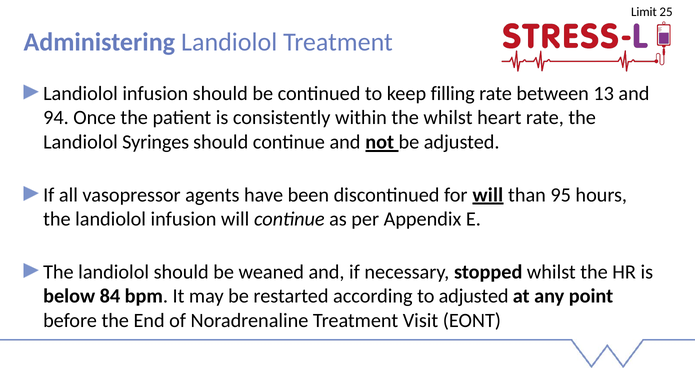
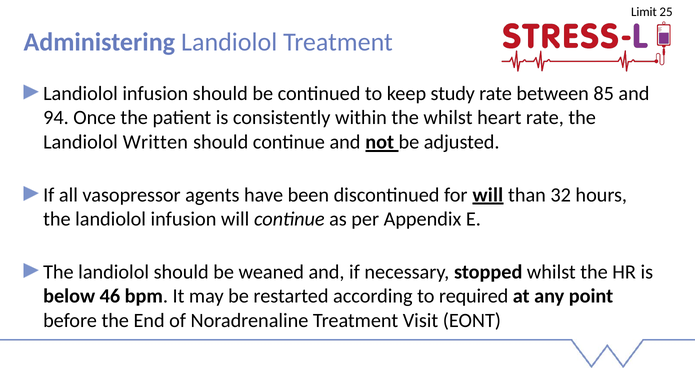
filling: filling -> study (453, 93)
13: 13 -> 85 (604, 93)
Syringes: Syringes -> Written (155, 142)
95: 95 -> 32 (561, 195)
84: 84 -> 46 (110, 296)
to adjusted: adjusted -> required (474, 296)
